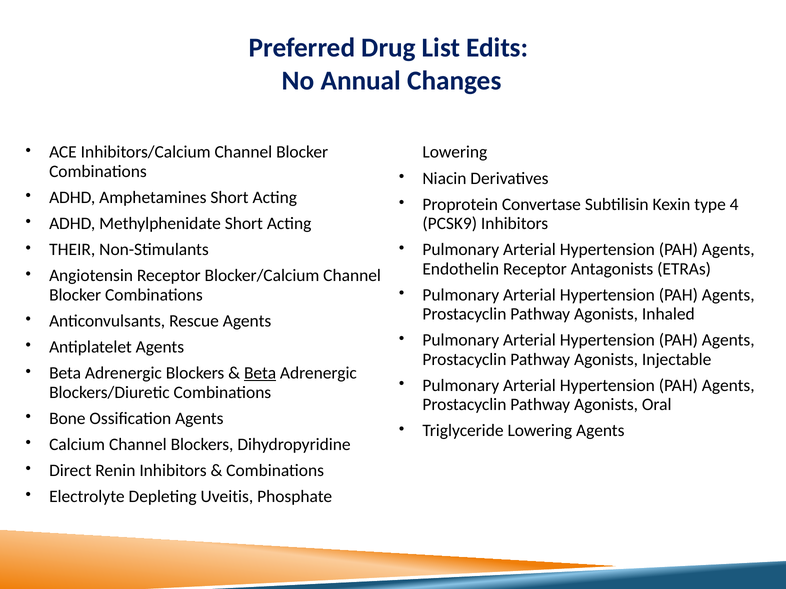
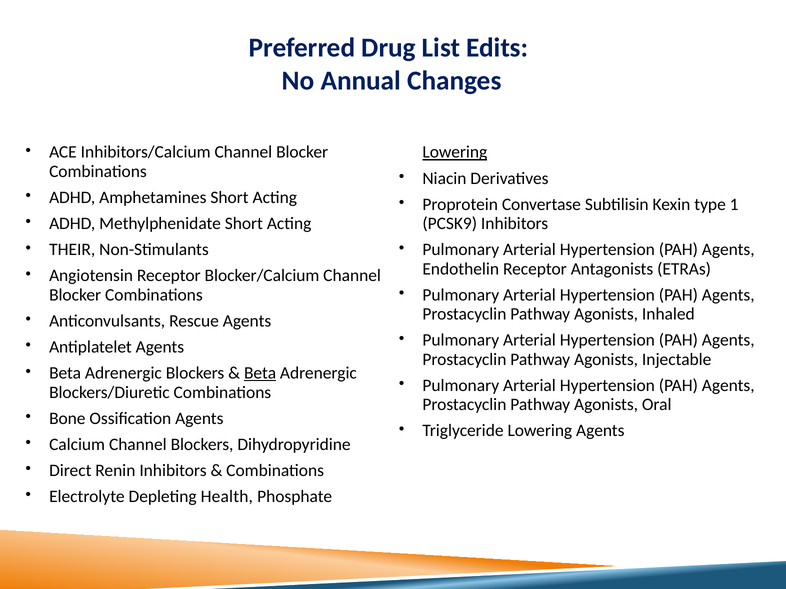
Lowering underline: none -> present (455, 152)
4: 4 -> 1 (734, 205)
Uveitis: Uveitis -> Health (227, 497)
